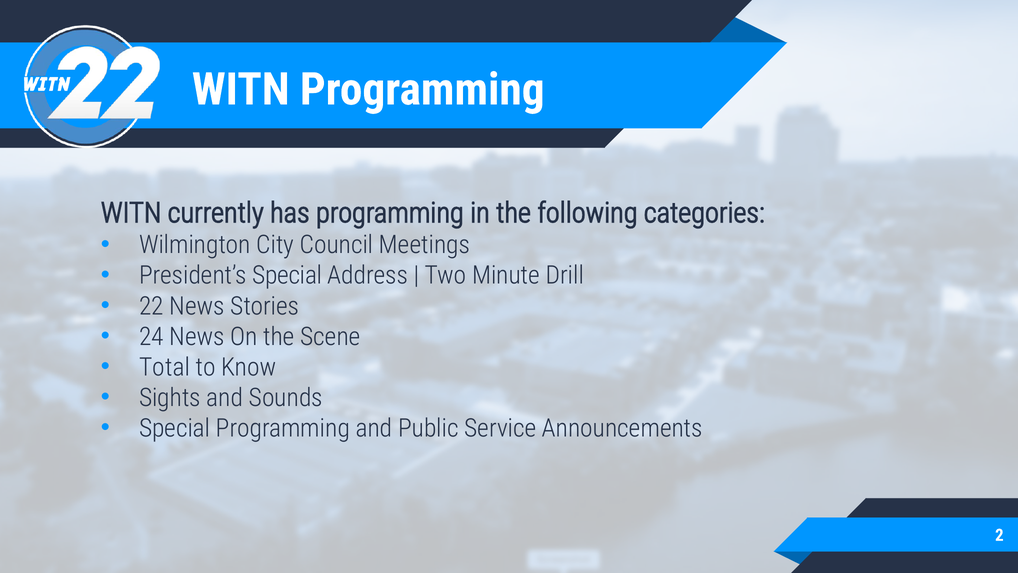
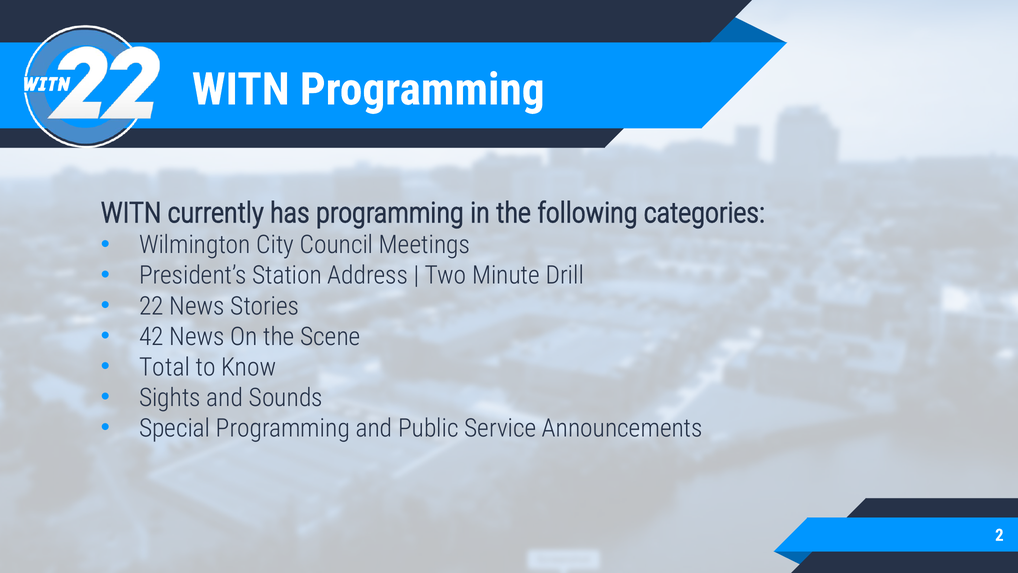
President’s Special: Special -> Station (287, 275)
24: 24 -> 42 (151, 336)
